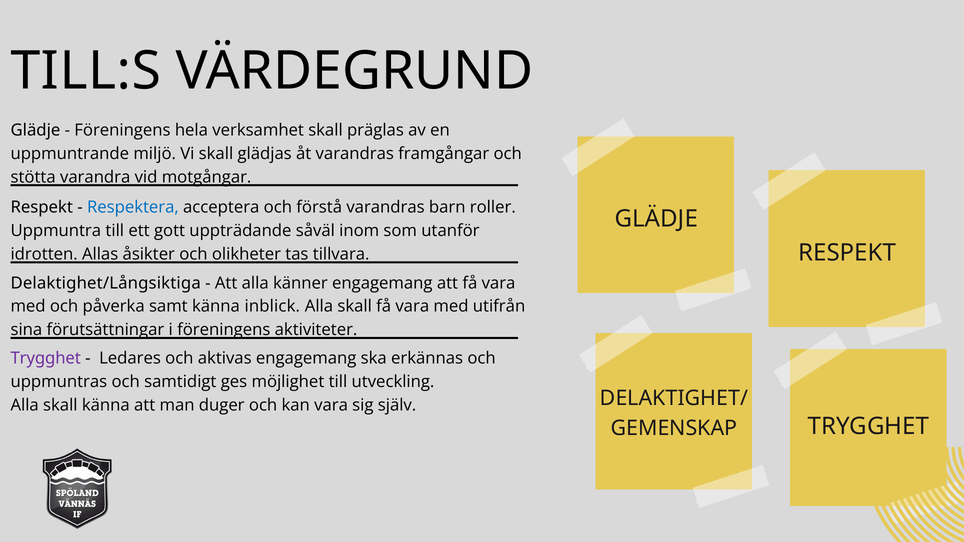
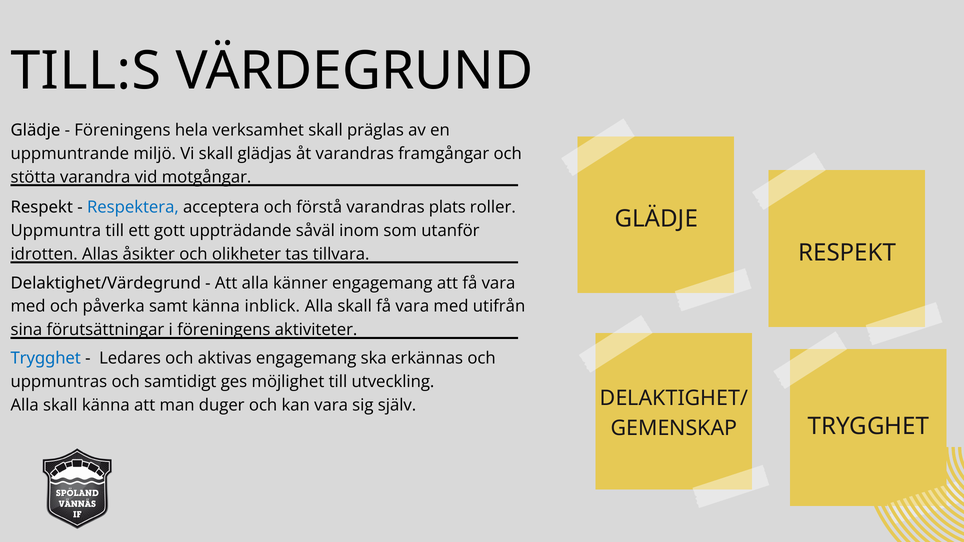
barn: barn -> plats (447, 208)
Delaktighet/Långsiktiga: Delaktighet/Långsiktiga -> Delaktighet/Värdegrund (106, 283)
Trygghet colour: purple -> blue (46, 359)
